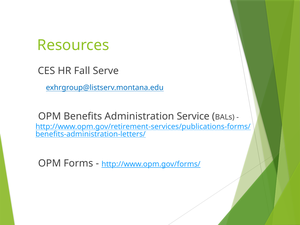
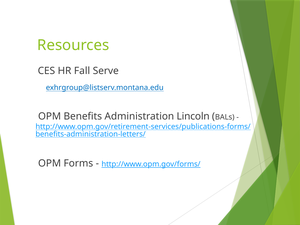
Service: Service -> Lincoln (193, 116)
